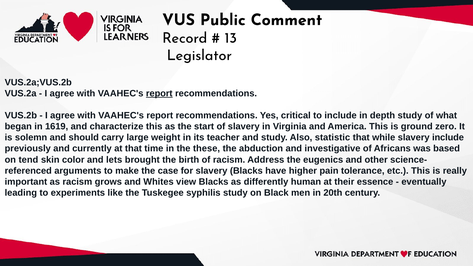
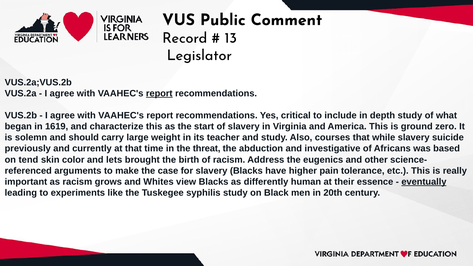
statistic: statistic -> courses (333, 138)
slavery include: include -> suicide (448, 138)
these: these -> threat (207, 149)
eventually underline: none -> present (424, 182)
